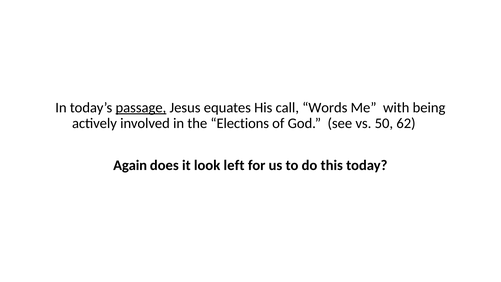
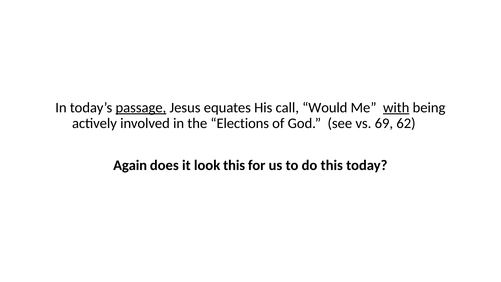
Words: Words -> Would (325, 107)
with underline: none -> present (396, 107)
50: 50 -> 69 (384, 123)
look left: left -> this (234, 165)
